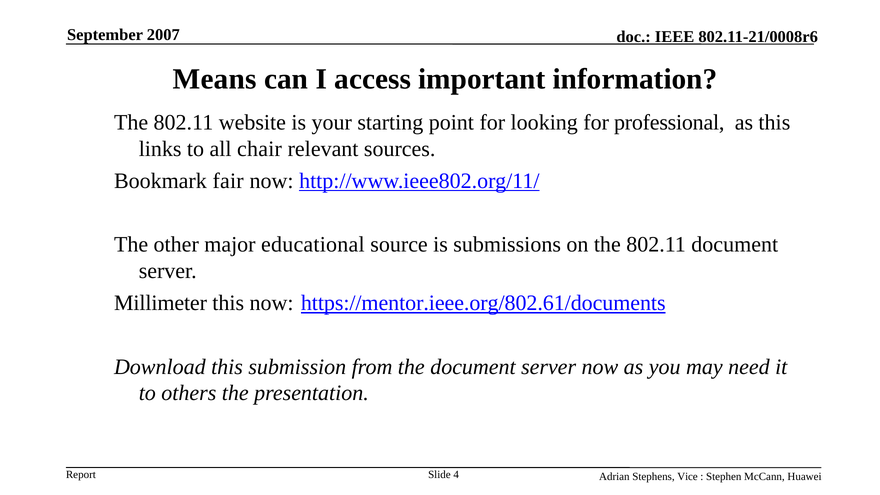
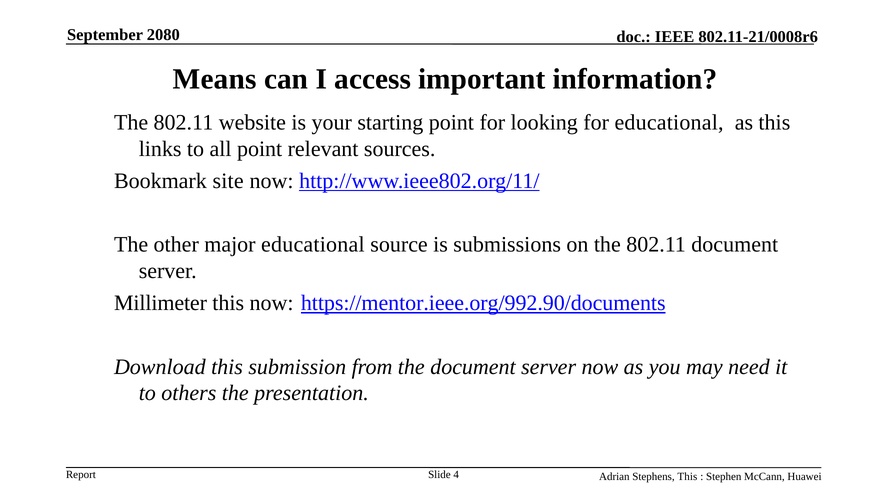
2007: 2007 -> 2080 (163, 35)
for professional: professional -> educational (669, 123)
all chair: chair -> point (260, 149)
fair: fair -> site (228, 181)
https://mentor.ieee.org/802.61/documents: https://mentor.ieee.org/802.61/documents -> https://mentor.ieee.org/992.90/documents (483, 303)
Stephens Vice: Vice -> This (687, 477)
